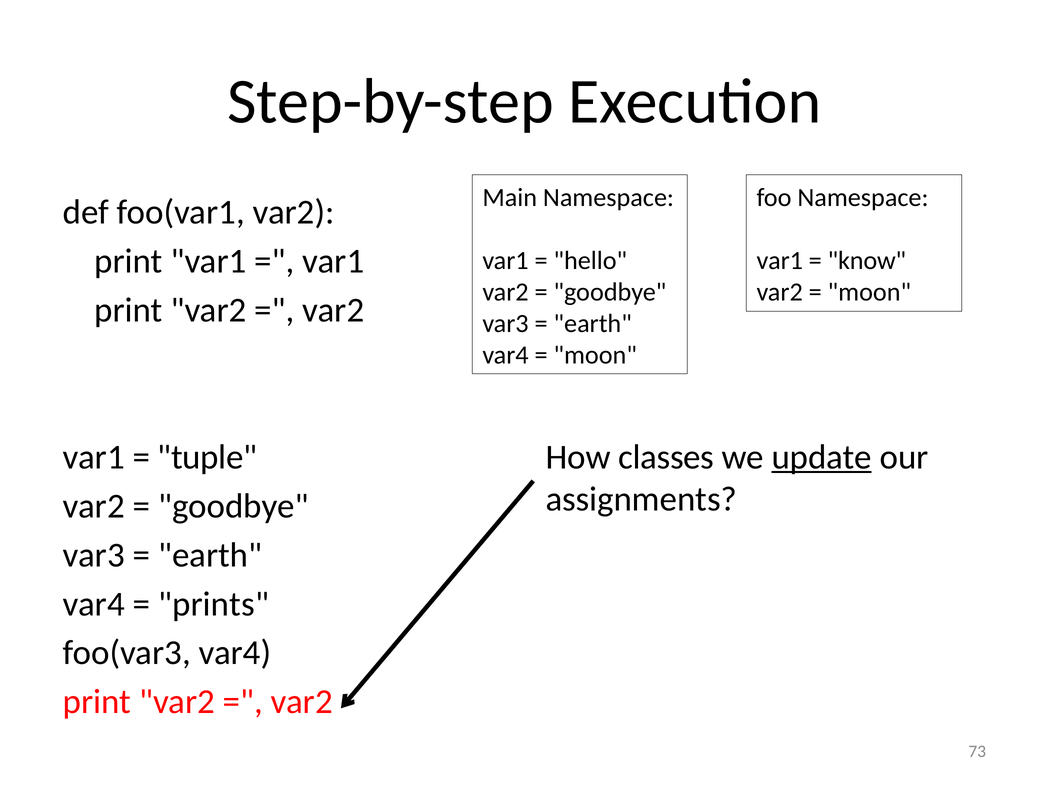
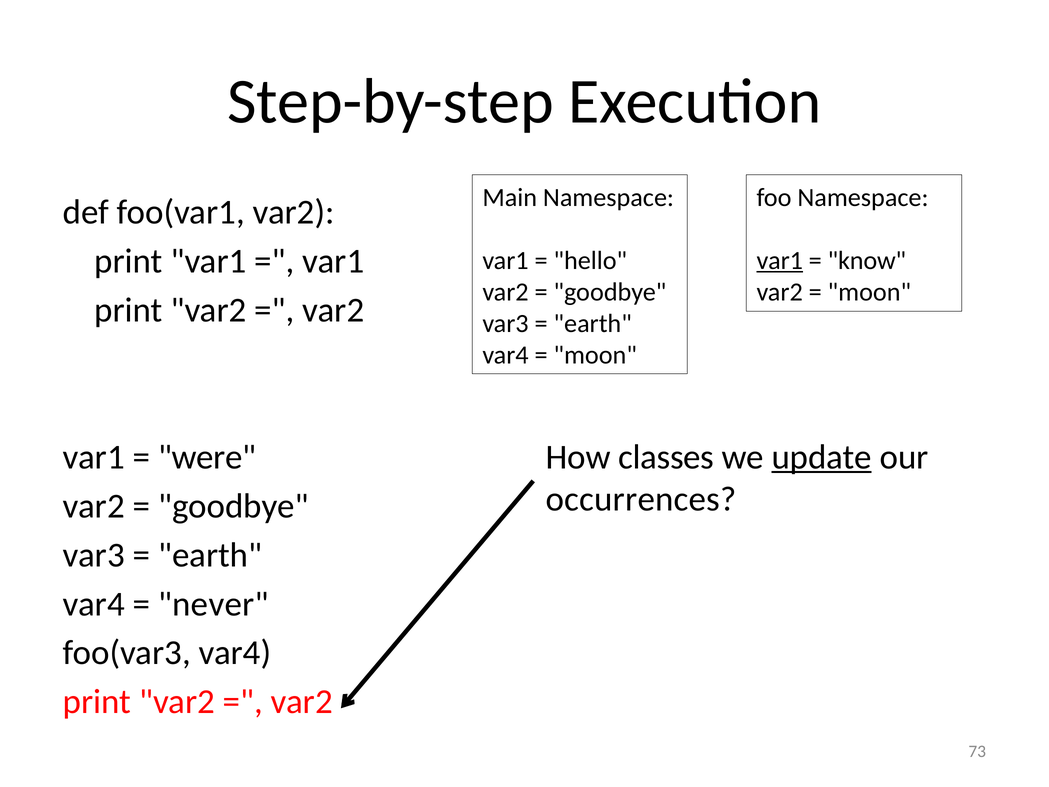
var1 underline: none -> present (780, 260)
tuple: tuple -> were (207, 457)
assignments: assignments -> occurrences (641, 499)
prints: prints -> never (213, 604)
